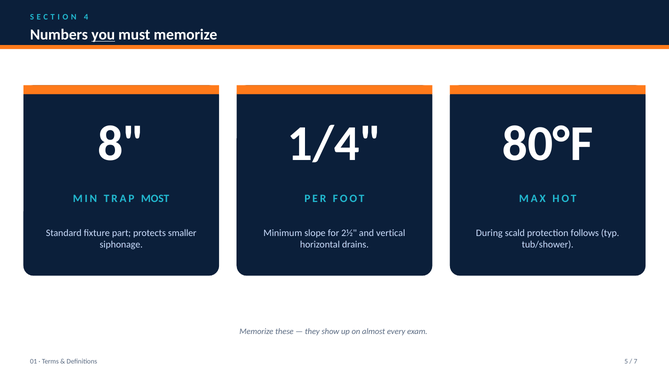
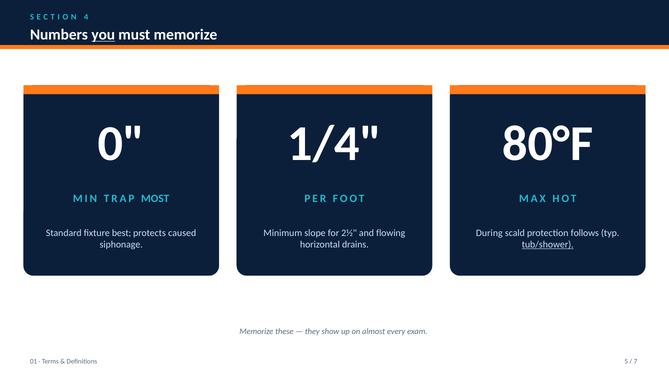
8: 8 -> 0 (121, 144)
part: part -> best (122, 233)
smaller: smaller -> caused (182, 233)
vertical: vertical -> flowing (391, 233)
tub/shower underline: none -> present (548, 245)
